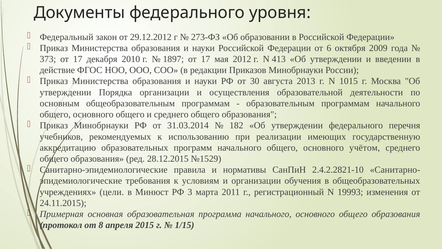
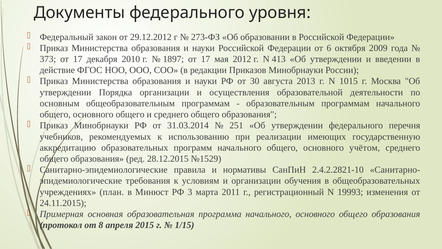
182: 182 -> 251 (236, 125)
цели: цели -> план (112, 192)
